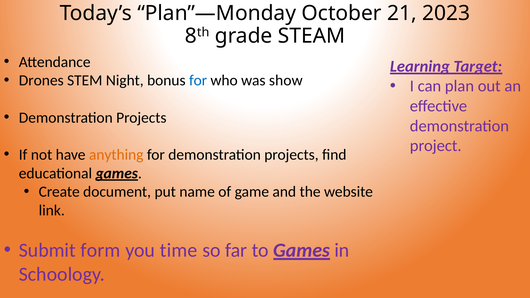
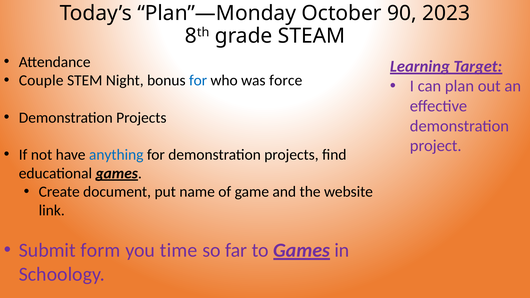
21: 21 -> 90 (402, 13)
Drones: Drones -> Couple (41, 81)
show: show -> force (286, 81)
anything colour: orange -> blue (116, 155)
